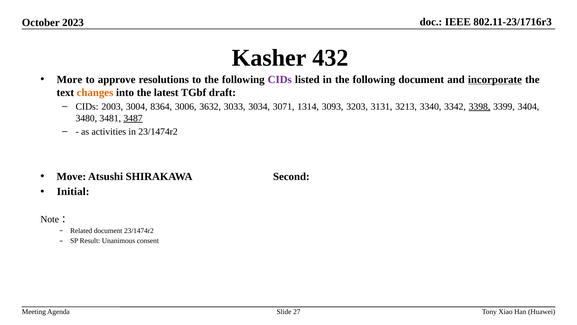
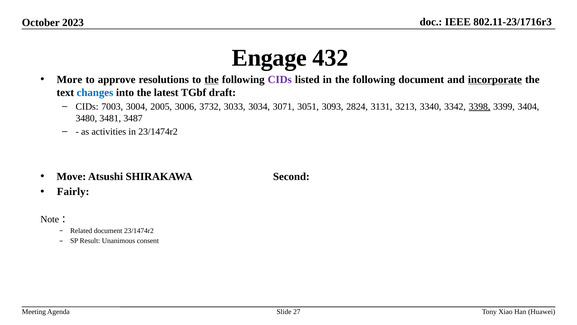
Kasher: Kasher -> Engage (269, 58)
the underline: none -> present (212, 79)
changes colour: orange -> blue (95, 92)
2003: 2003 -> 7003 (112, 106)
8364: 8364 -> 2005 (161, 106)
3632: 3632 -> 3732 (210, 106)
1314: 1314 -> 3051 (308, 106)
3203: 3203 -> 2824 (357, 106)
3487 underline: present -> none (133, 118)
Initial: Initial -> Fairly (73, 191)
